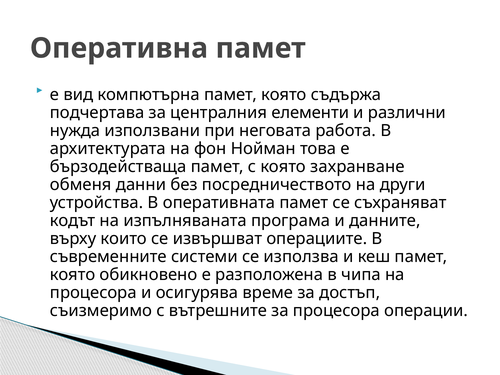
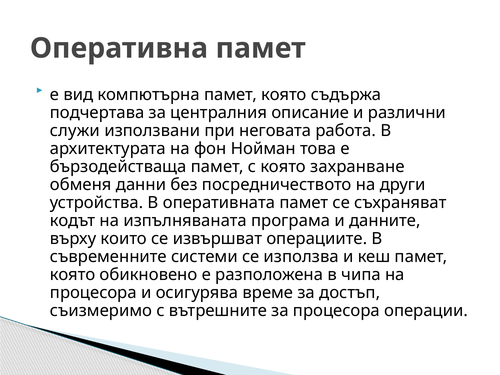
елементи: елементи -> описание (310, 113)
нужда: нужда -> служи (75, 131)
